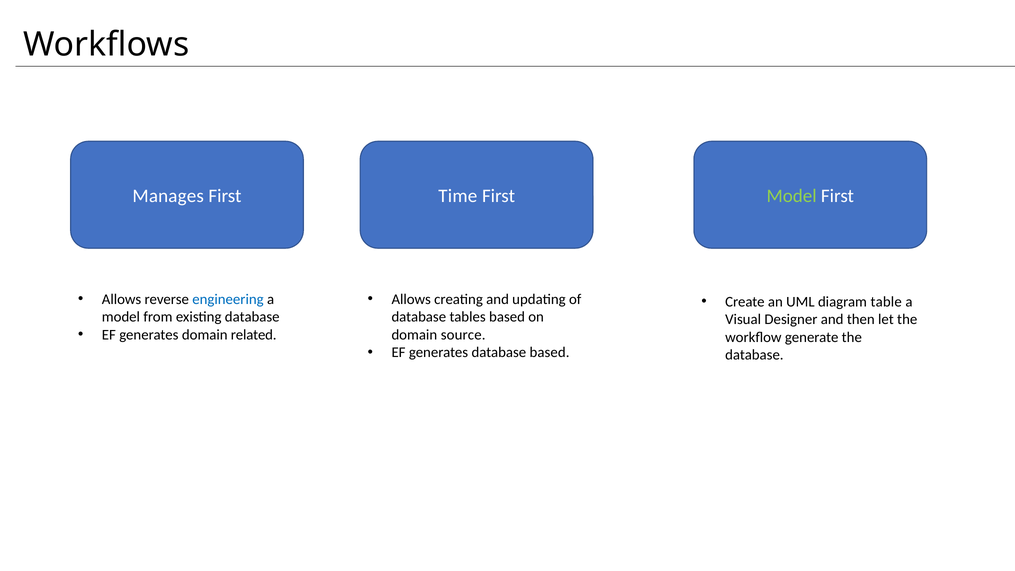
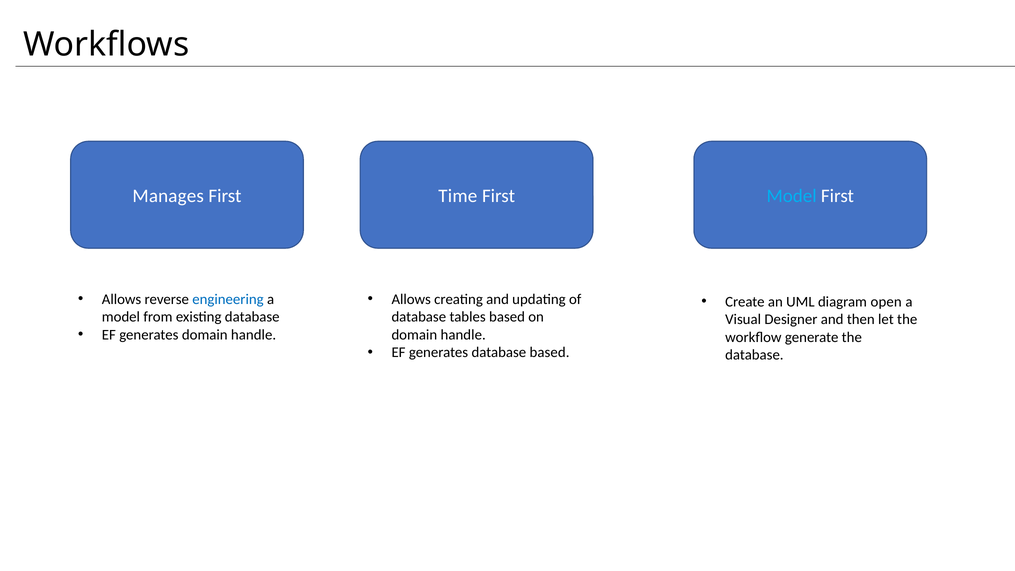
Model colour: light green -> light blue (792, 196)
table: table -> open (886, 302)
generates domain related: related -> handle (254, 335)
source: source -> handle (463, 335)
